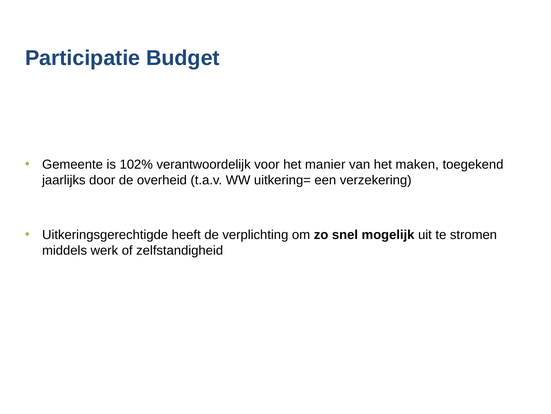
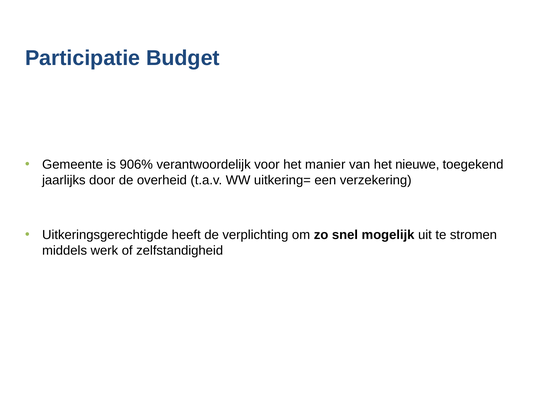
102%: 102% -> 906% (136, 164)
maken: maken -> nieuwe (417, 164)
